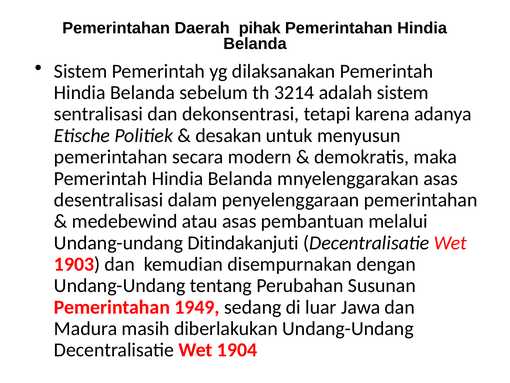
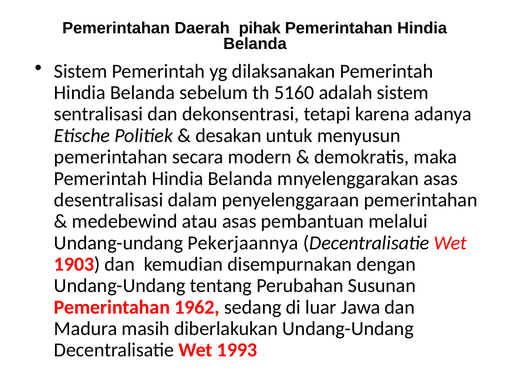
3214: 3214 -> 5160 (294, 93)
Ditindakanjuti: Ditindakanjuti -> Pekerjaannya (243, 242)
1949: 1949 -> 1962 (197, 307)
1904: 1904 -> 1993 (237, 350)
